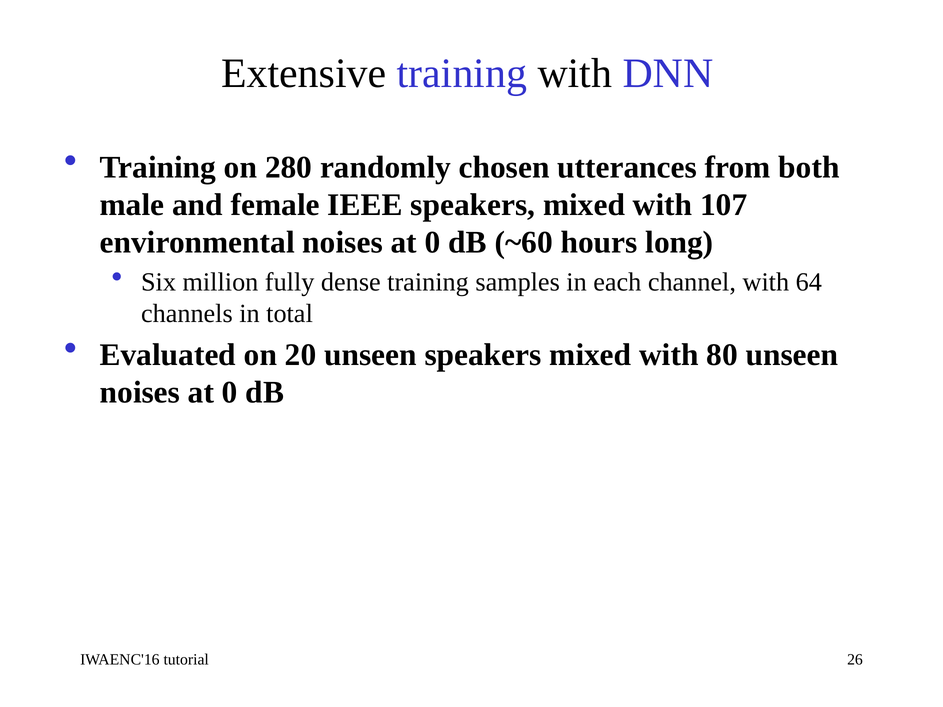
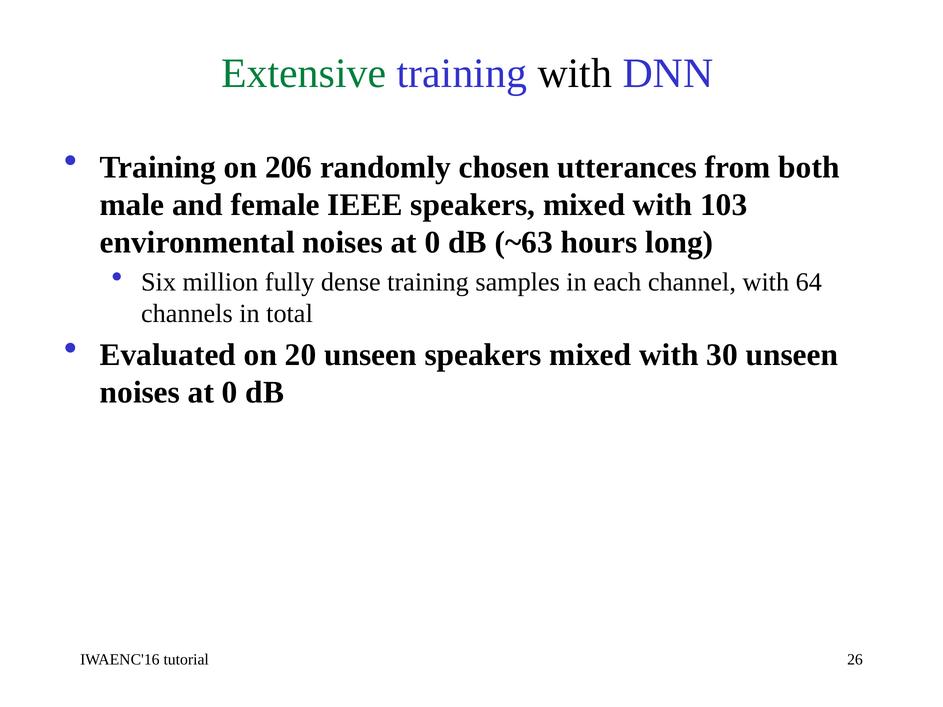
Extensive colour: black -> green (304, 74)
280: 280 -> 206 (289, 167)
107: 107 -> 103 (724, 205)
~60: ~60 -> ~63 (524, 243)
80: 80 -> 30 (722, 355)
